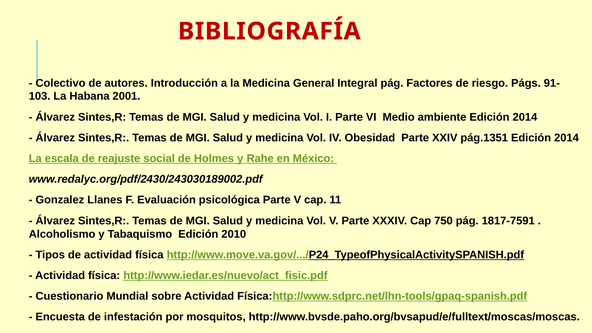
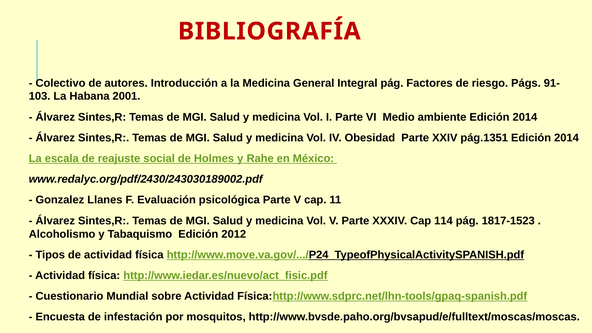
750: 750 -> 114 (443, 221)
1817-7591: 1817-7591 -> 1817-1523 (508, 221)
2010: 2010 -> 2012 (234, 234)
